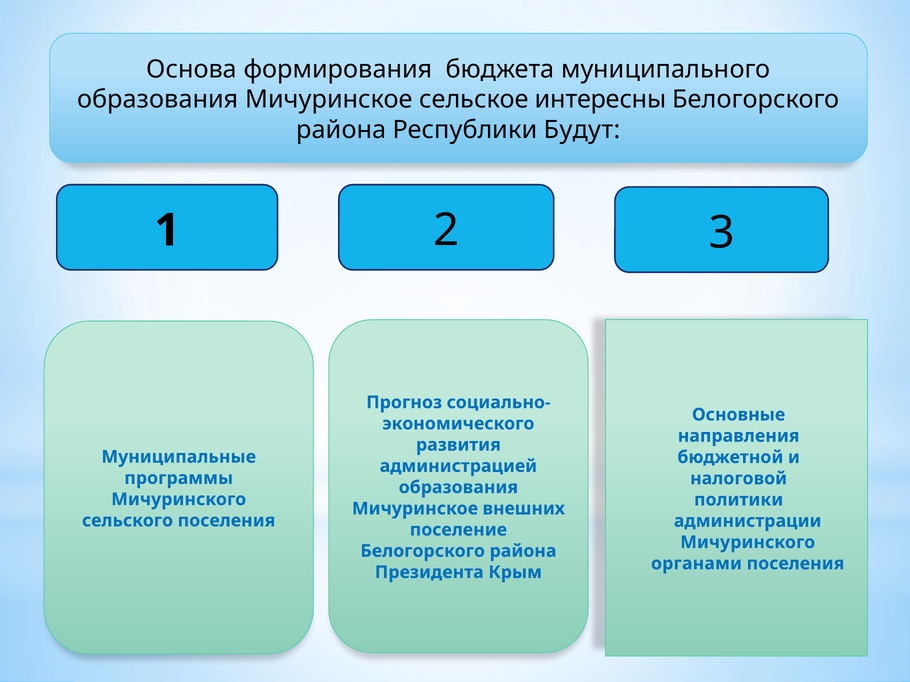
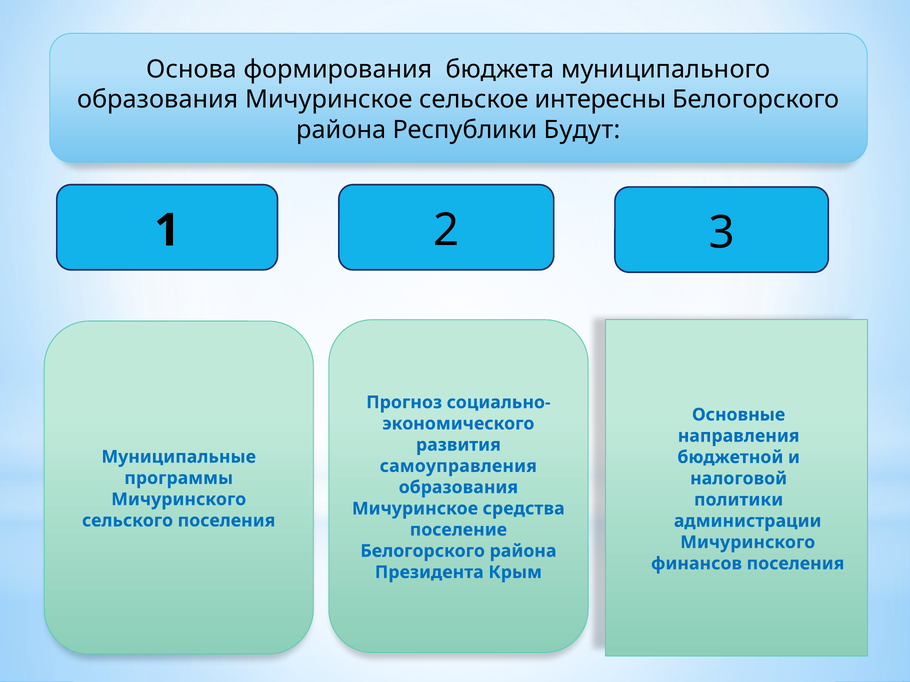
администрацией: администрацией -> самоуправления (458, 466)
внешних: внешних -> средства (524, 509)
органами: органами -> финансов (697, 564)
